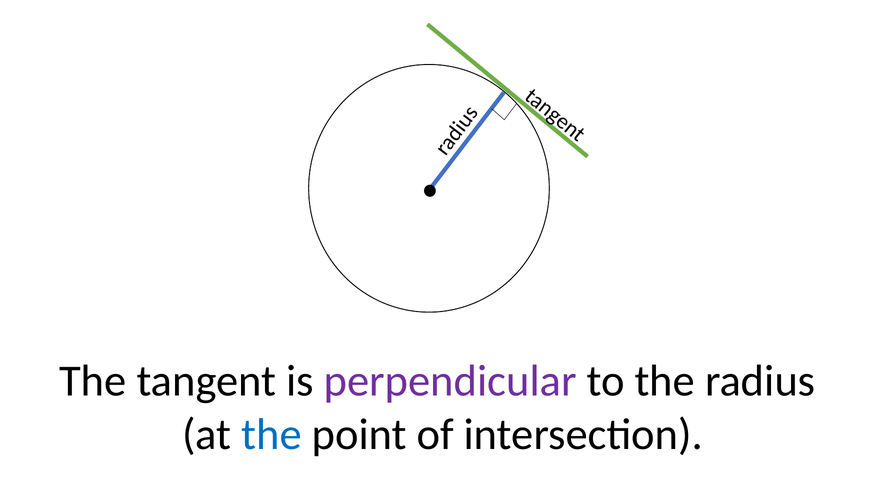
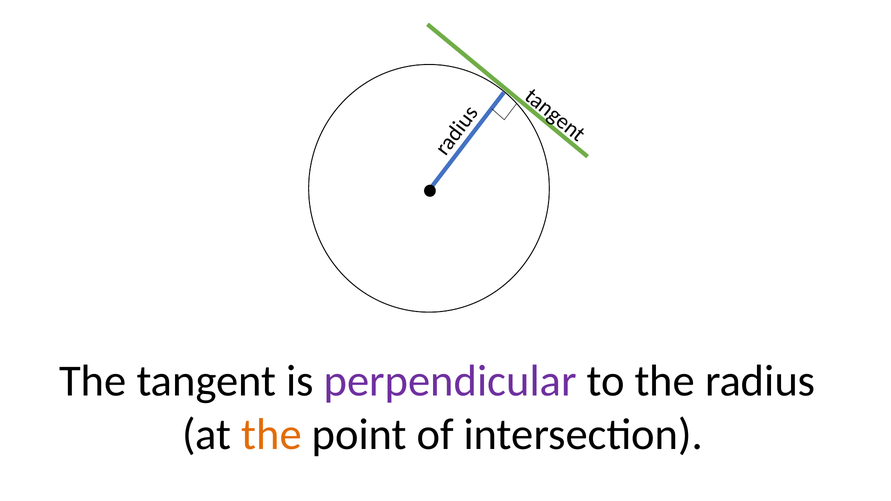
the colour: blue -> orange (272, 435)
